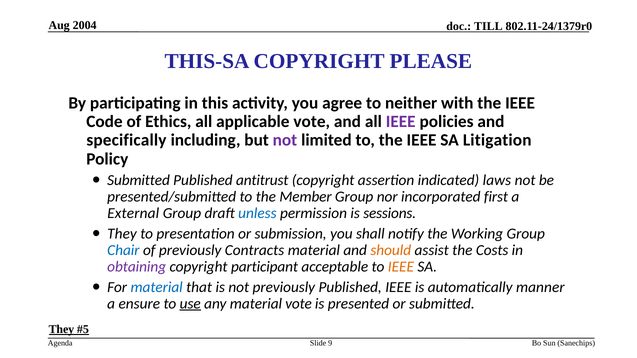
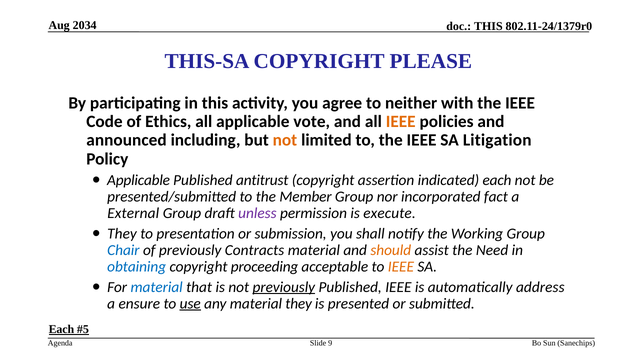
2004: 2004 -> 2034 (85, 25)
TILL: TILL -> THIS (488, 27)
IEEE colour: purple -> orange (401, 122)
specifically: specifically -> announced (126, 140)
not colour: purple -> orange (285, 140)
Submitted: Submitted -> Applicable (139, 181)
indicated laws: laws -> each (497, 181)
first: first -> fact (496, 197)
unless colour: blue -> purple (257, 213)
sessions: sessions -> execute (390, 213)
Costs: Costs -> Need (492, 250)
obtaining colour: purple -> blue (137, 267)
participant: participant -> proceeding (265, 267)
previously underline: none -> present (284, 287)
manner: manner -> address (540, 287)
material vote: vote -> they (299, 304)
They: They -> Each (61, 330)
